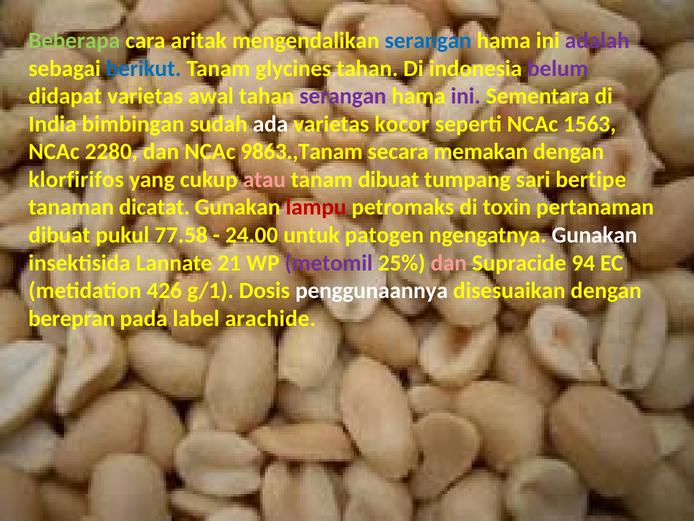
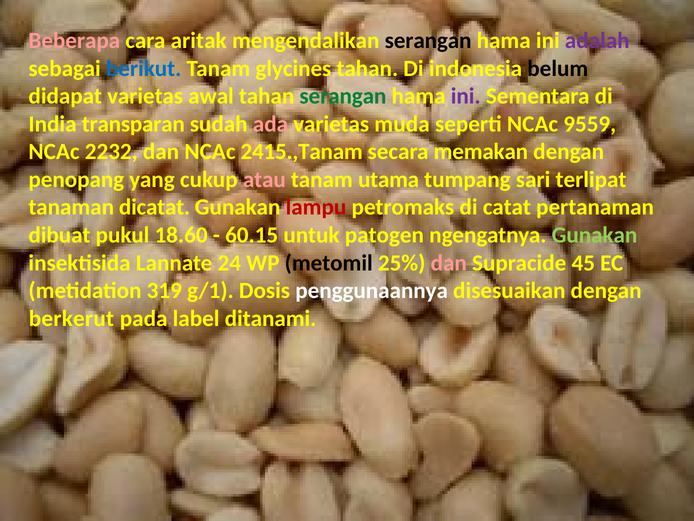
Beberapa colour: light green -> pink (74, 41)
serangan colour: blue -> black (428, 41)
belum colour: purple -> black (558, 68)
serangan colour: purple -> green (343, 96)
bimbingan: bimbingan -> transparan (133, 124)
ada colour: white -> pink (270, 124)
kocor: kocor -> muda (402, 124)
1563: 1563 -> 9559 (590, 124)
2280: 2280 -> 2232 (111, 152)
9863.,Tanam: 9863.,Tanam -> 2415.,Tanam (302, 152)
klorfirifos: klorfirifos -> penopang (76, 179)
tanam dibuat: dibuat -> utama (389, 179)
bertipe: bertipe -> terlipat (591, 179)
toxin: toxin -> catat (507, 207)
77.58: 77.58 -> 18.60 (181, 235)
24.00: 24.00 -> 60.15 (252, 235)
Gunakan colour: white -> light green (595, 235)
21: 21 -> 24 (229, 263)
metomil colour: purple -> black (329, 263)
94: 94 -> 45 (583, 263)
426: 426 -> 319 (164, 290)
berepran: berepran -> berkerut (71, 318)
arachide: arachide -> ditanami (271, 318)
